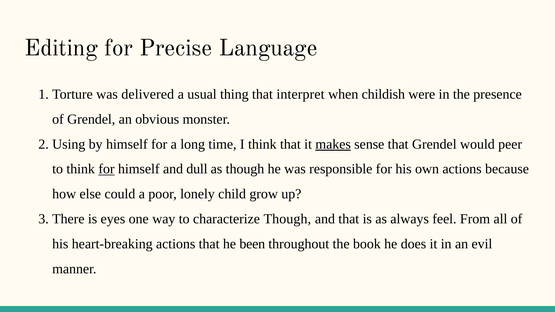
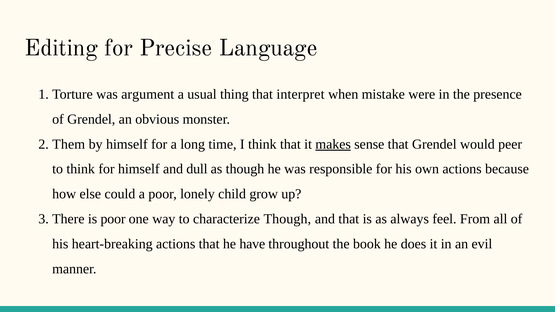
delivered: delivered -> argument (148, 94)
childish: childish -> mistake (383, 94)
Using: Using -> Them (69, 144)
for underline: present -> none (106, 169)
is eyes: eyes -> poor (113, 219)
been: been -> have (252, 244)
